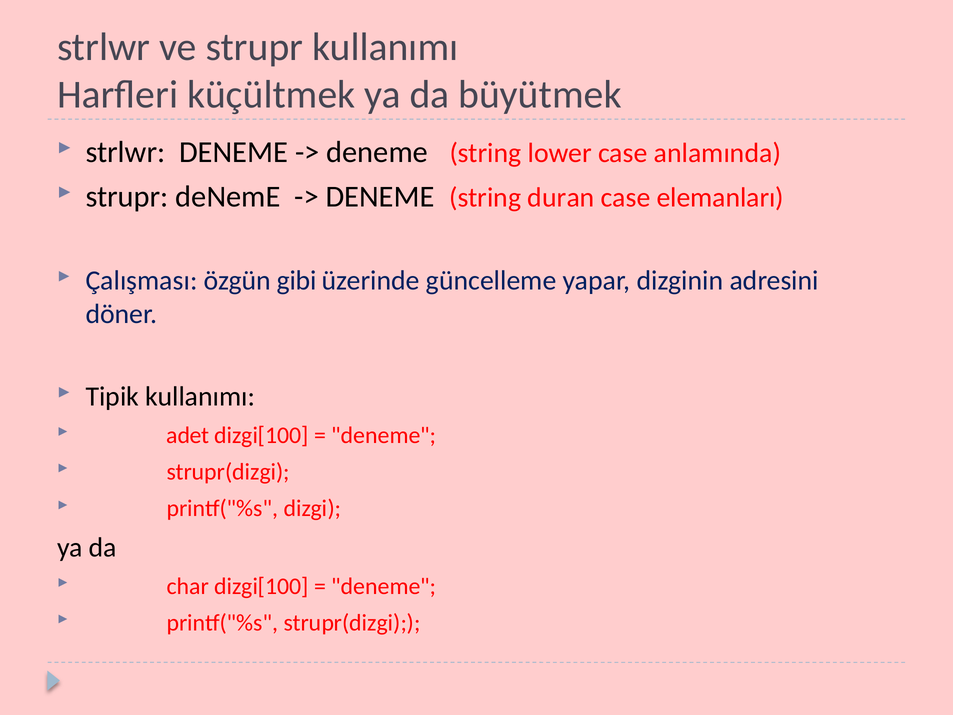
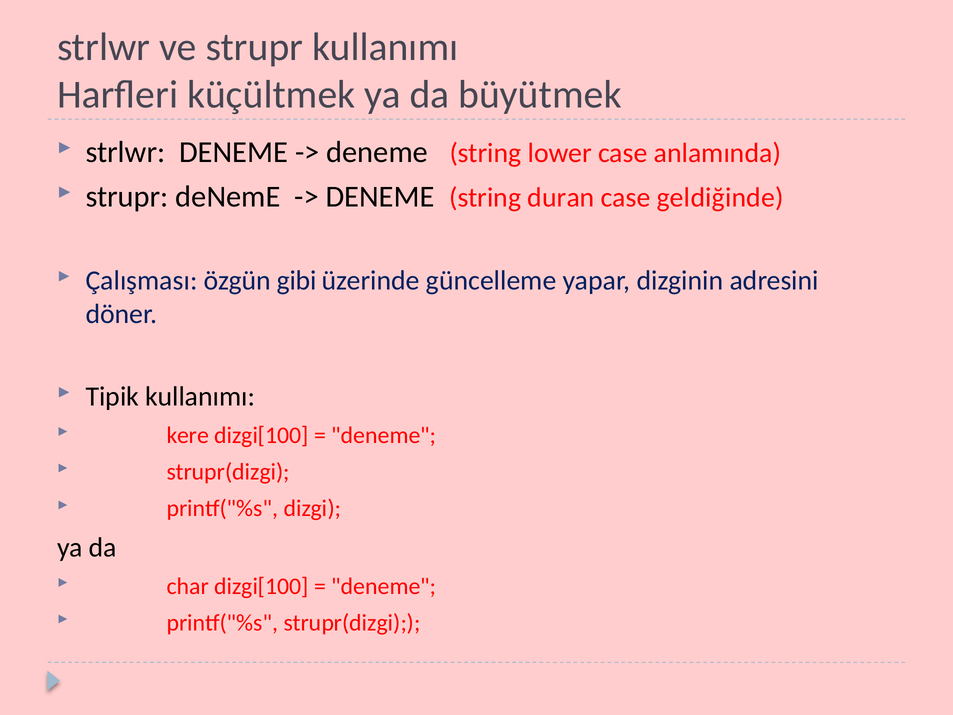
elemanları: elemanları -> geldiğinde (720, 197)
adet: adet -> kere (188, 435)
